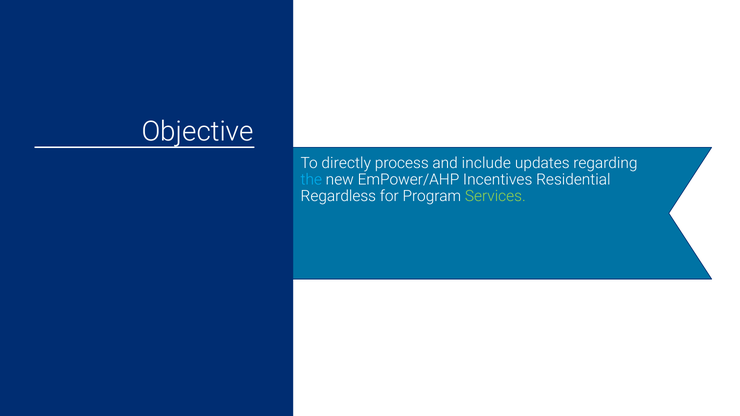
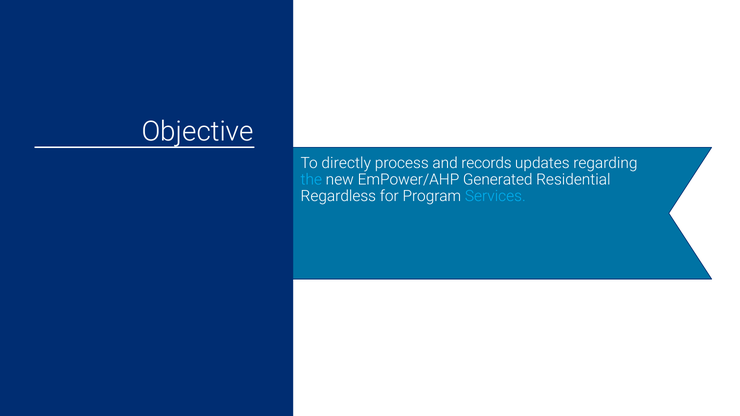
include: include -> records (486, 163)
Incentives: Incentives -> Generated (498, 180)
Services colour: light green -> light blue (495, 196)
